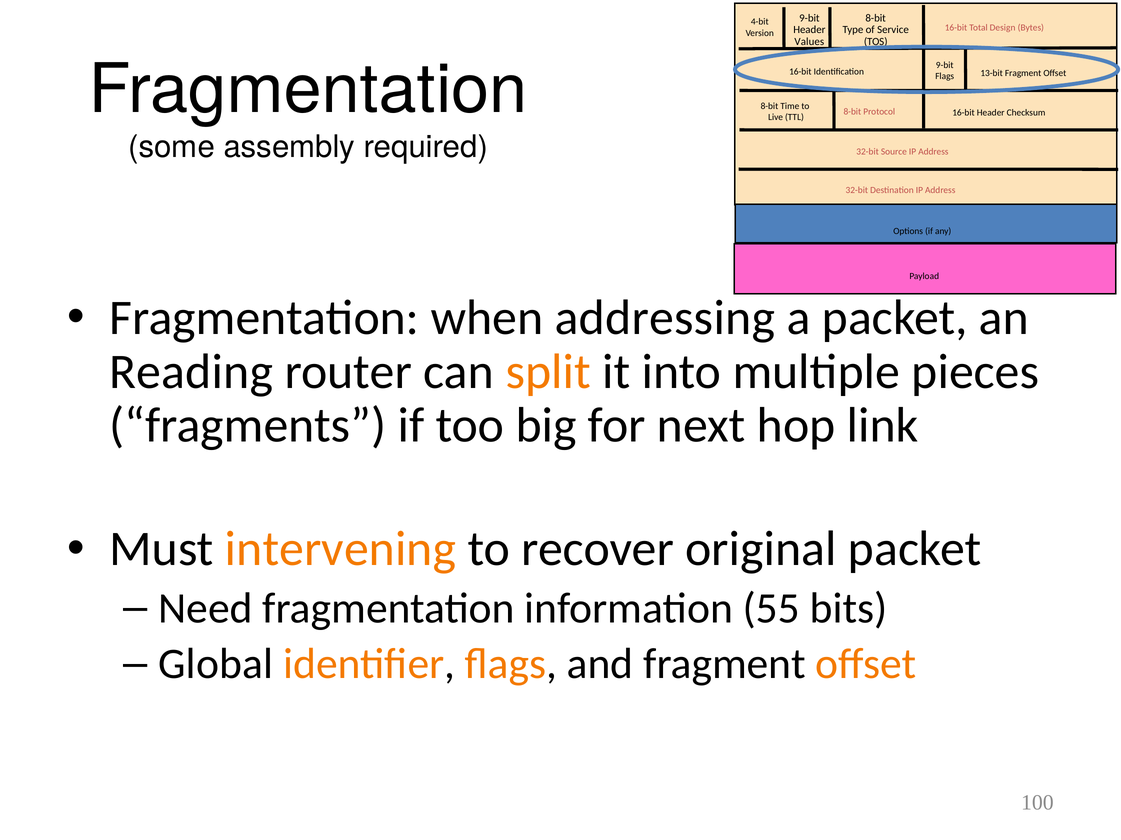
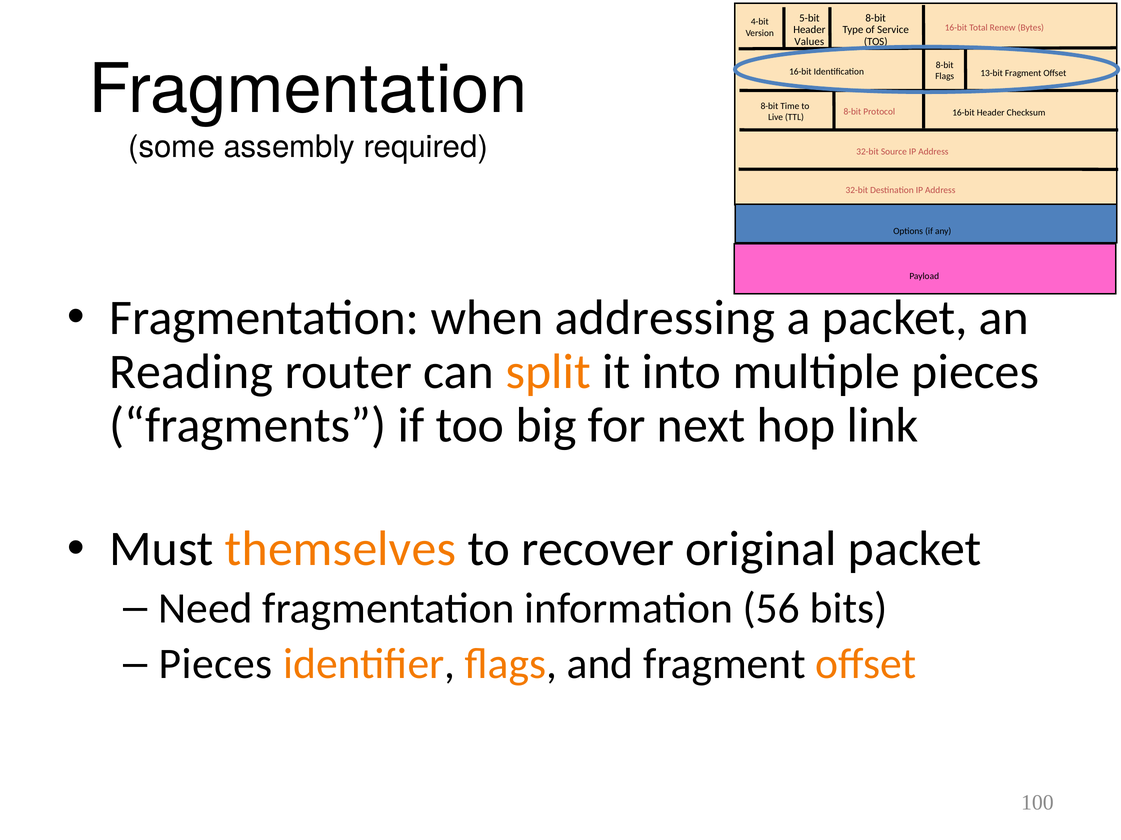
9-bit: 9-bit -> 5-bit (809, 18)
Design: Design -> Renew (1003, 27)
9-bit: 9-bit -> 8-bit (945, 65)
intervening: intervening -> themselves (340, 549)
55: 55 -> 56 (771, 609)
Global: Global -> Pieces (216, 665)
